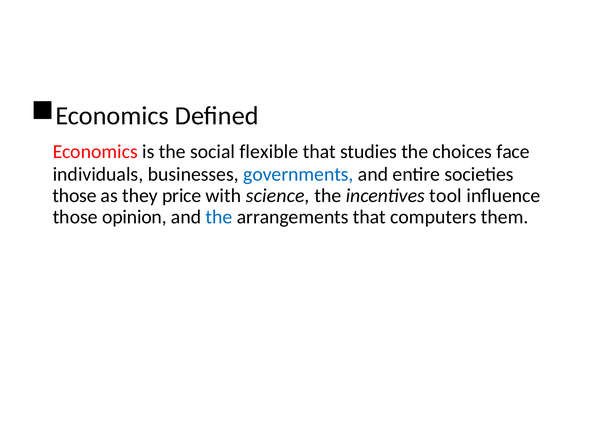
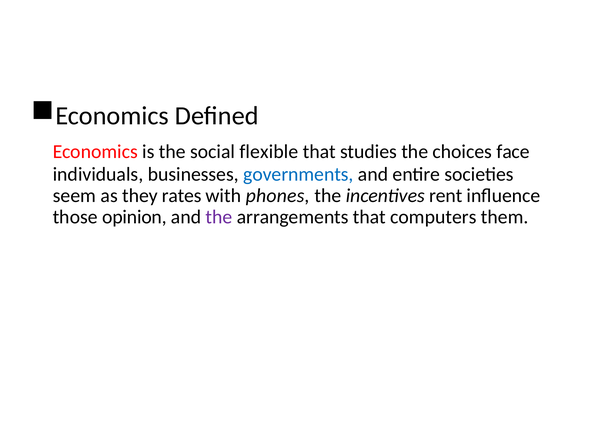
those: those -> seem (74, 196)
price: price -> rates (182, 196)
science: science -> phones (278, 196)
tool: tool -> rent (446, 196)
the colour: blue -> purple (219, 217)
